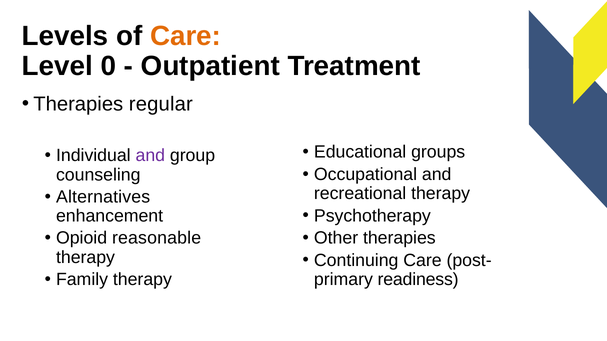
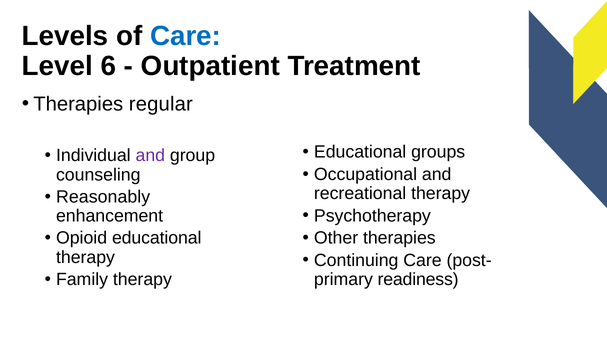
Care colour: orange -> blue (186, 36)
0: 0 -> 6 (108, 66)
Alternatives: Alternatives -> Reasonably (103, 197)
Opioid reasonable: reasonable -> educational (157, 238)
